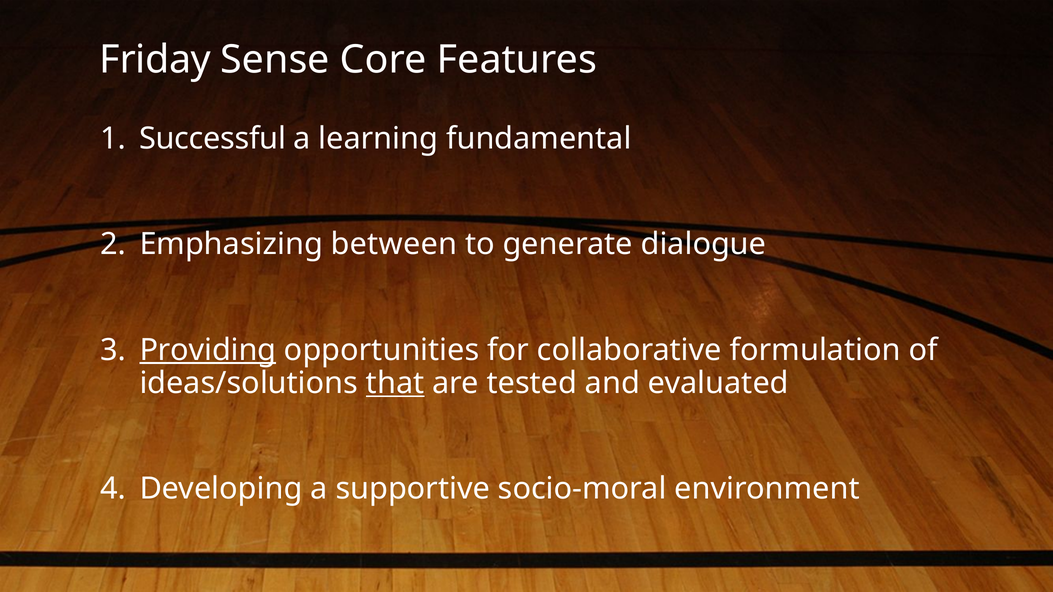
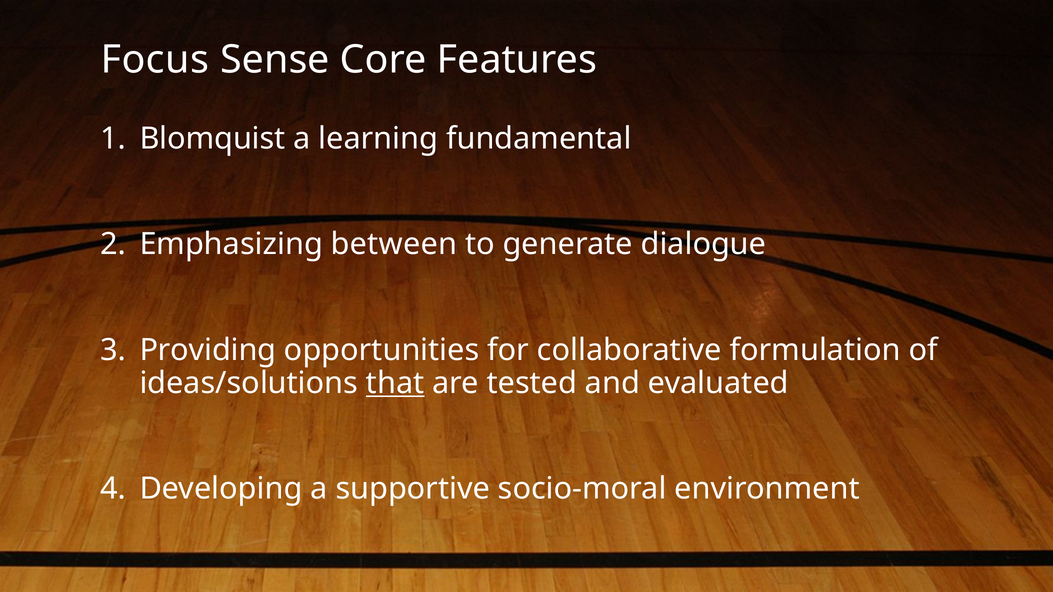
Friday: Friday -> Focus (155, 60)
Successful: Successful -> Blomquist (212, 139)
Providing underline: present -> none (208, 350)
